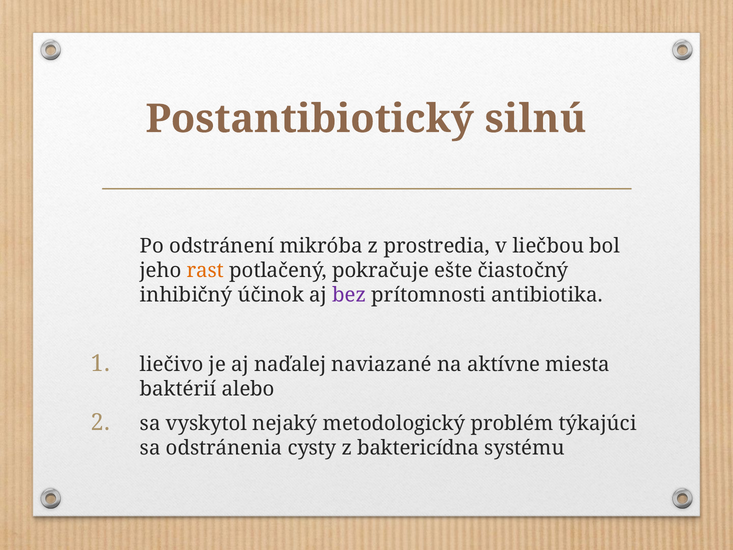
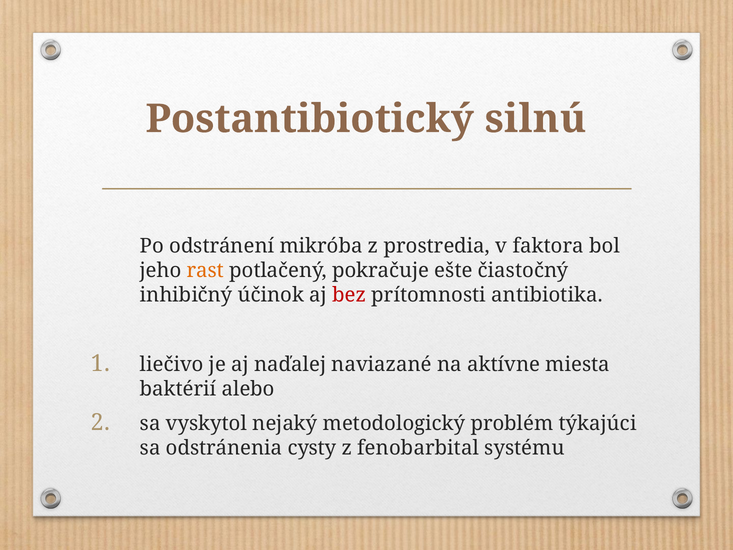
liečbou: liečbou -> faktora (548, 246)
bez colour: purple -> red (349, 295)
baktericídna: baktericídna -> fenobarbital (418, 448)
